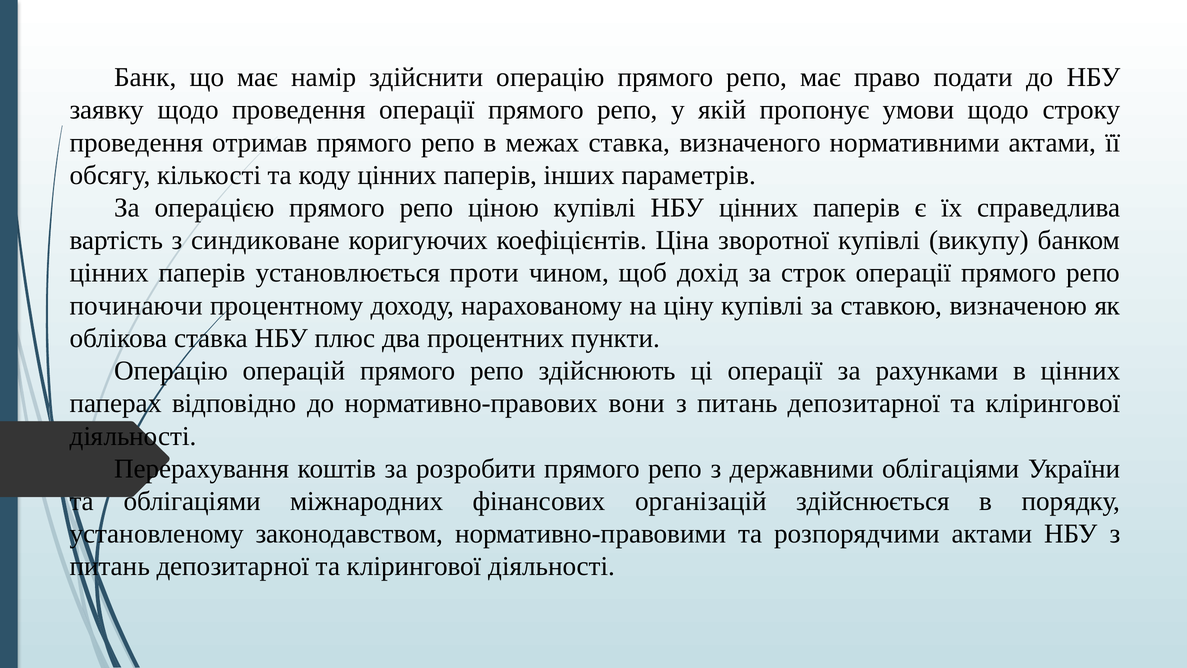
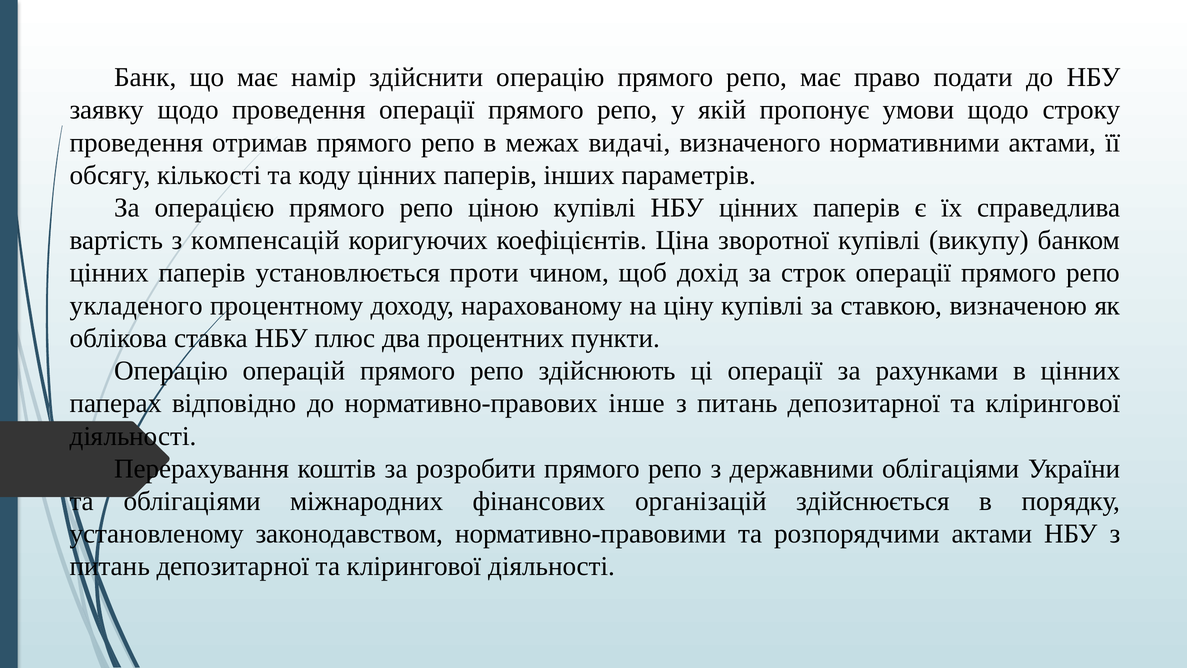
межах ставка: ставка -> видачі (629, 142)
синдиковане: синдиковане -> компенсацій (266, 240)
починаючи: починаючи -> укладеного (136, 305)
вони: вони -> інше (637, 403)
